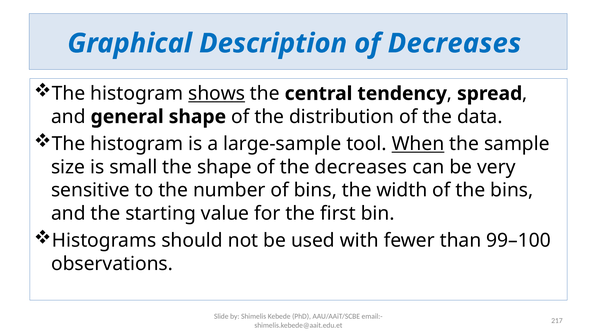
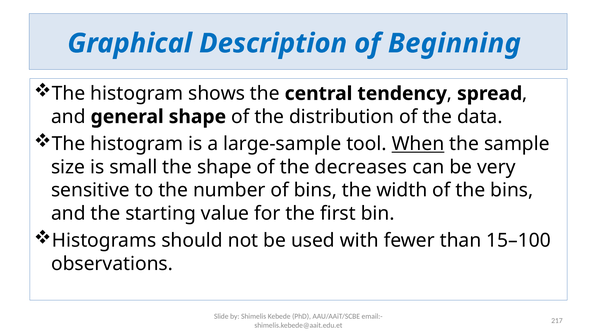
of Decreases: Decreases -> Beginning (454, 43)
shows underline: present -> none (217, 94)
99–100: 99–100 -> 15–100 (519, 240)
